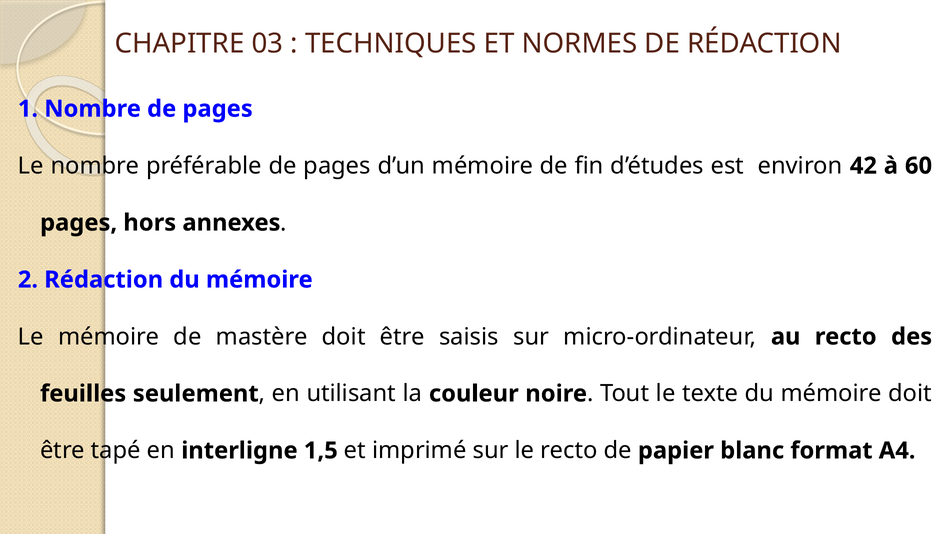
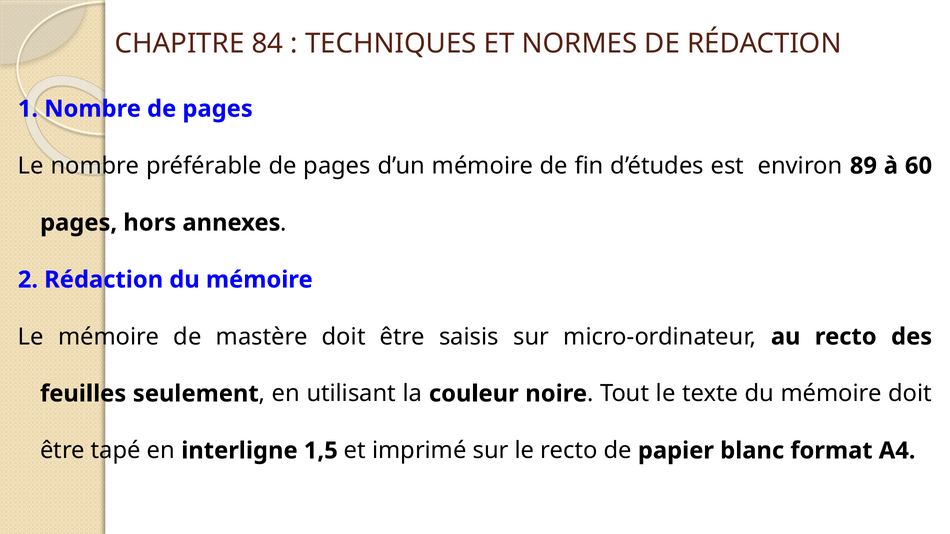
03: 03 -> 84 (268, 44)
42: 42 -> 89 (863, 166)
